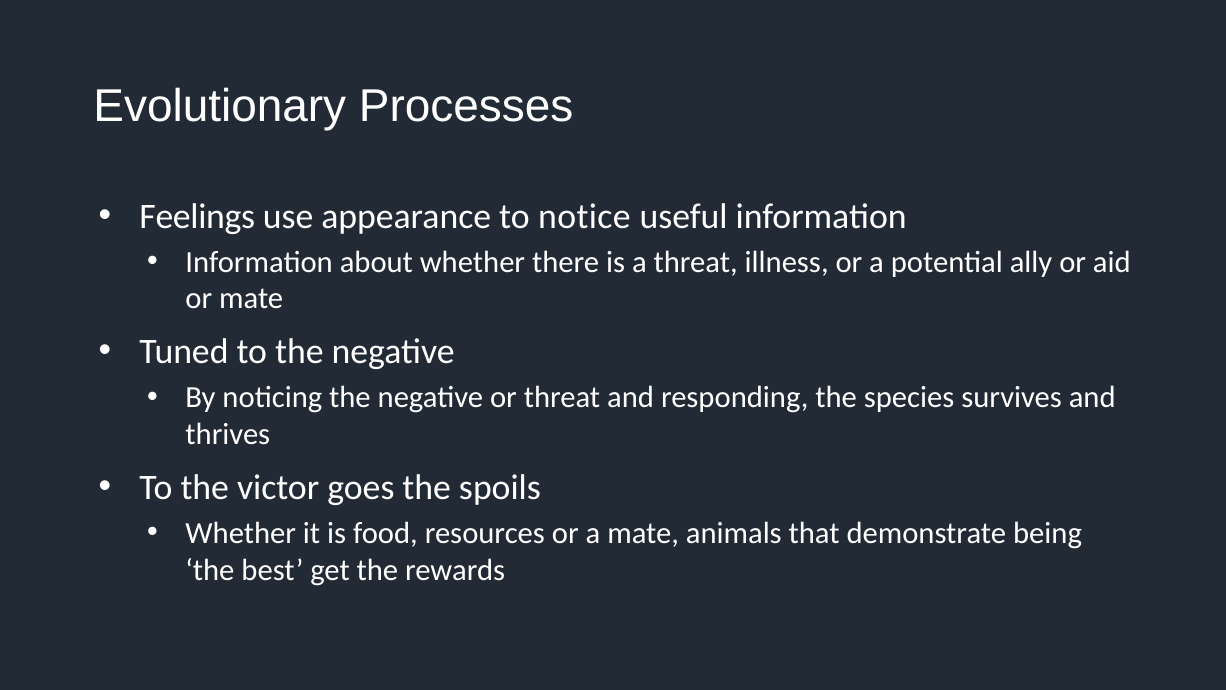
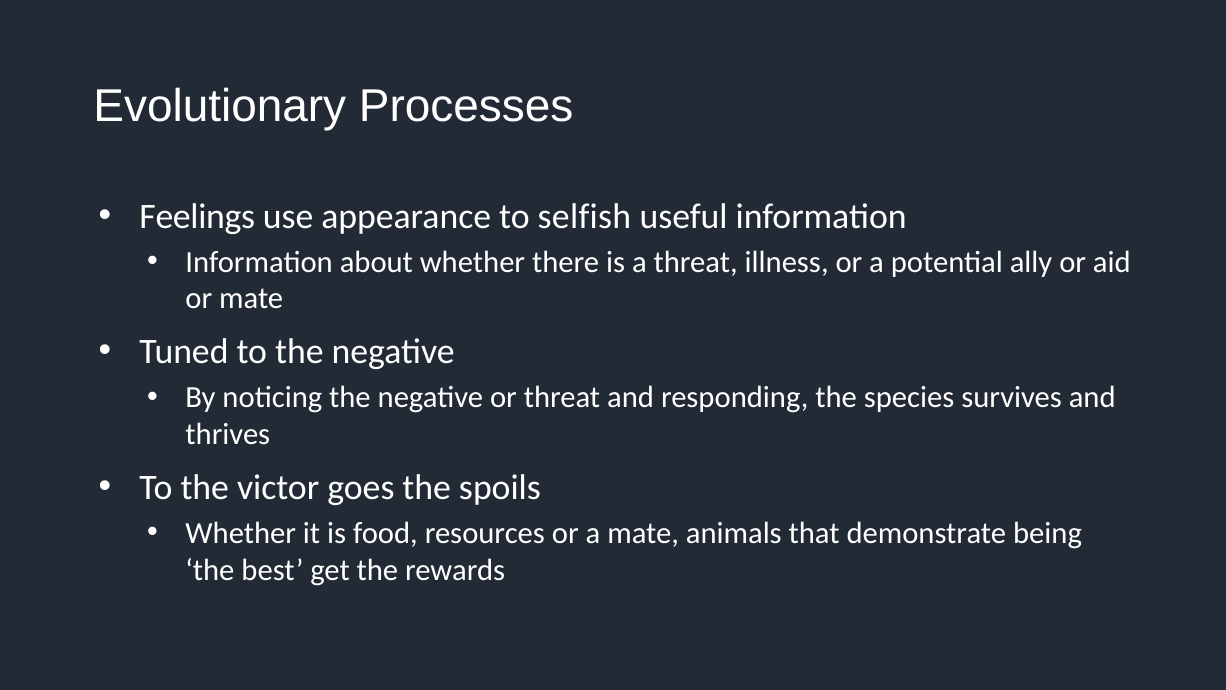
notice: notice -> selfish (584, 216)
